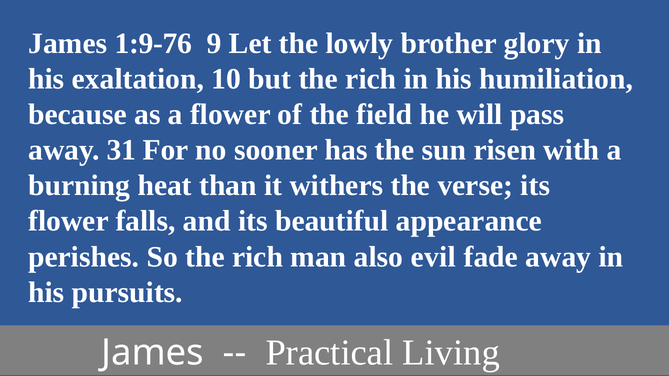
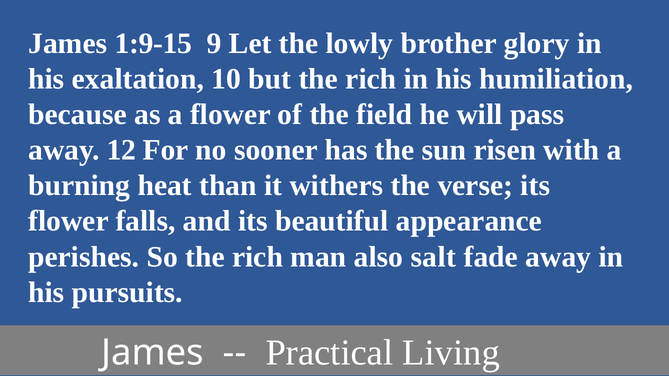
1:9-76: 1:9-76 -> 1:9-15 (153, 44)
31: 31 -> 12 (121, 150)
evil: evil -> salt (433, 257)
